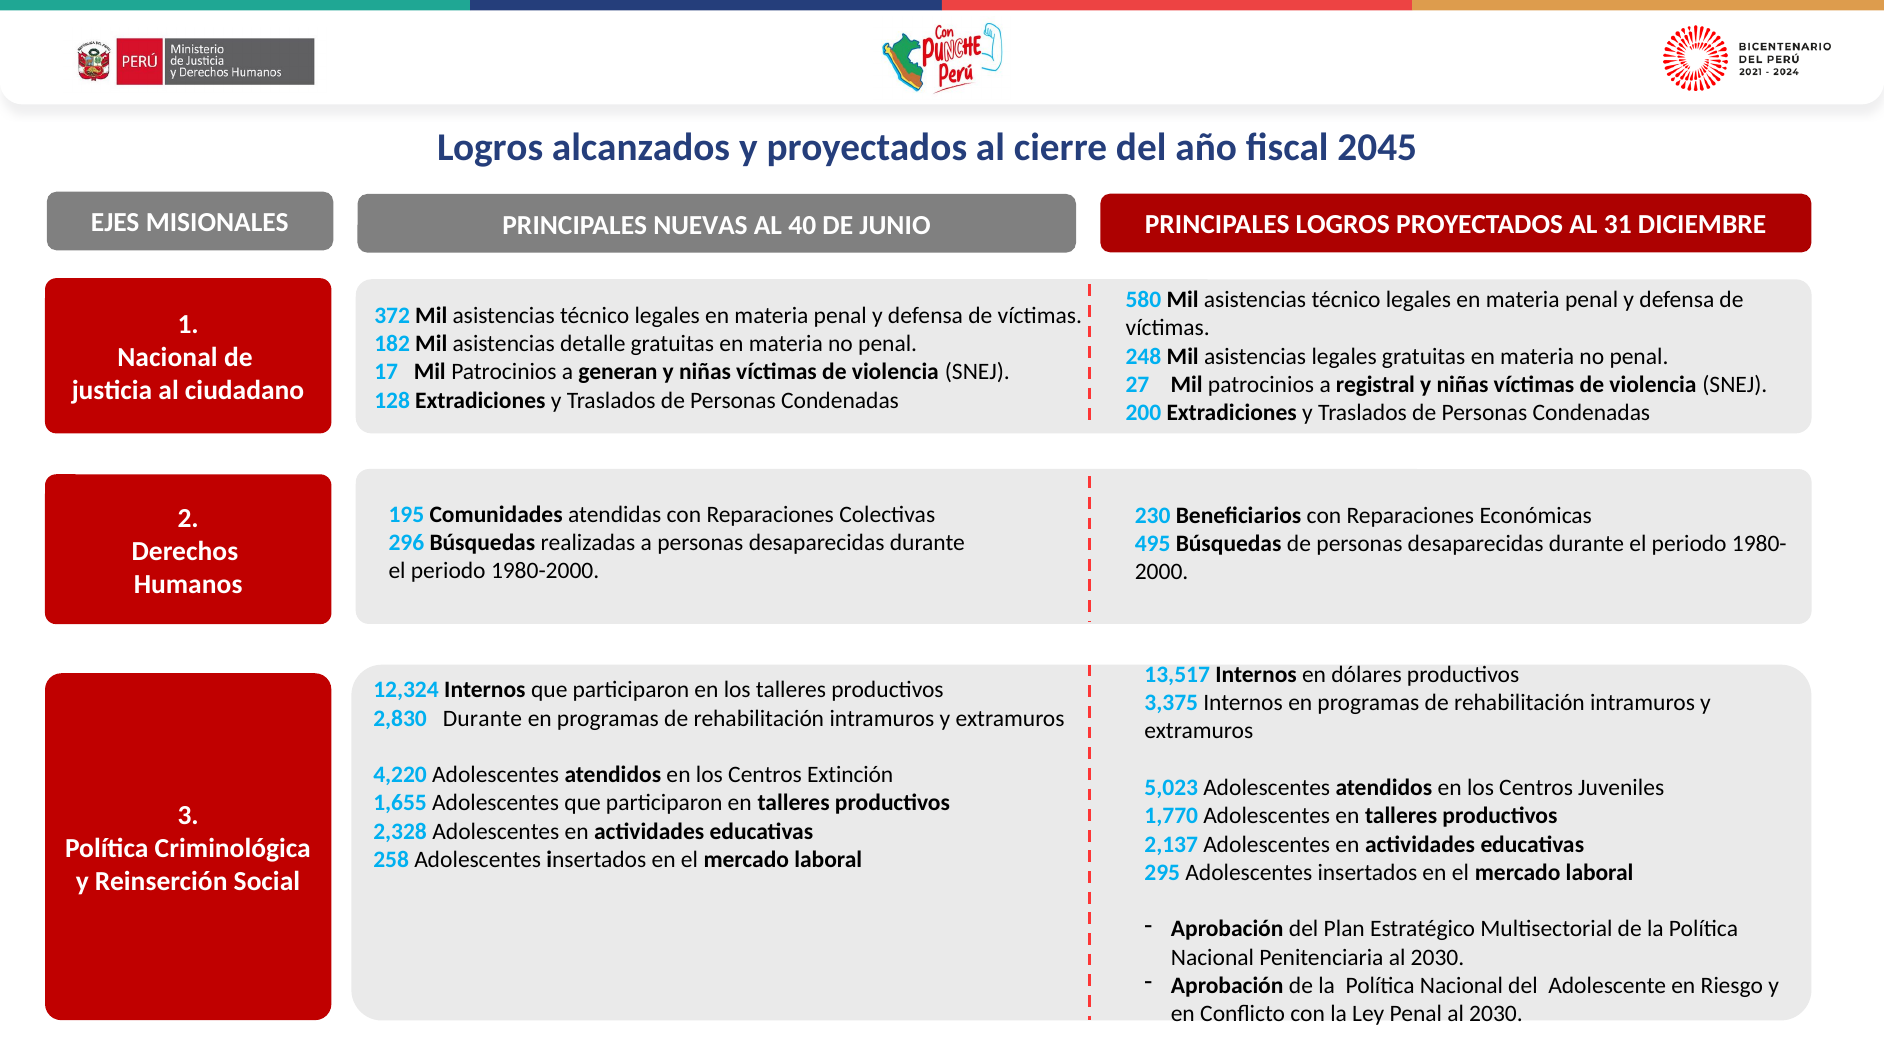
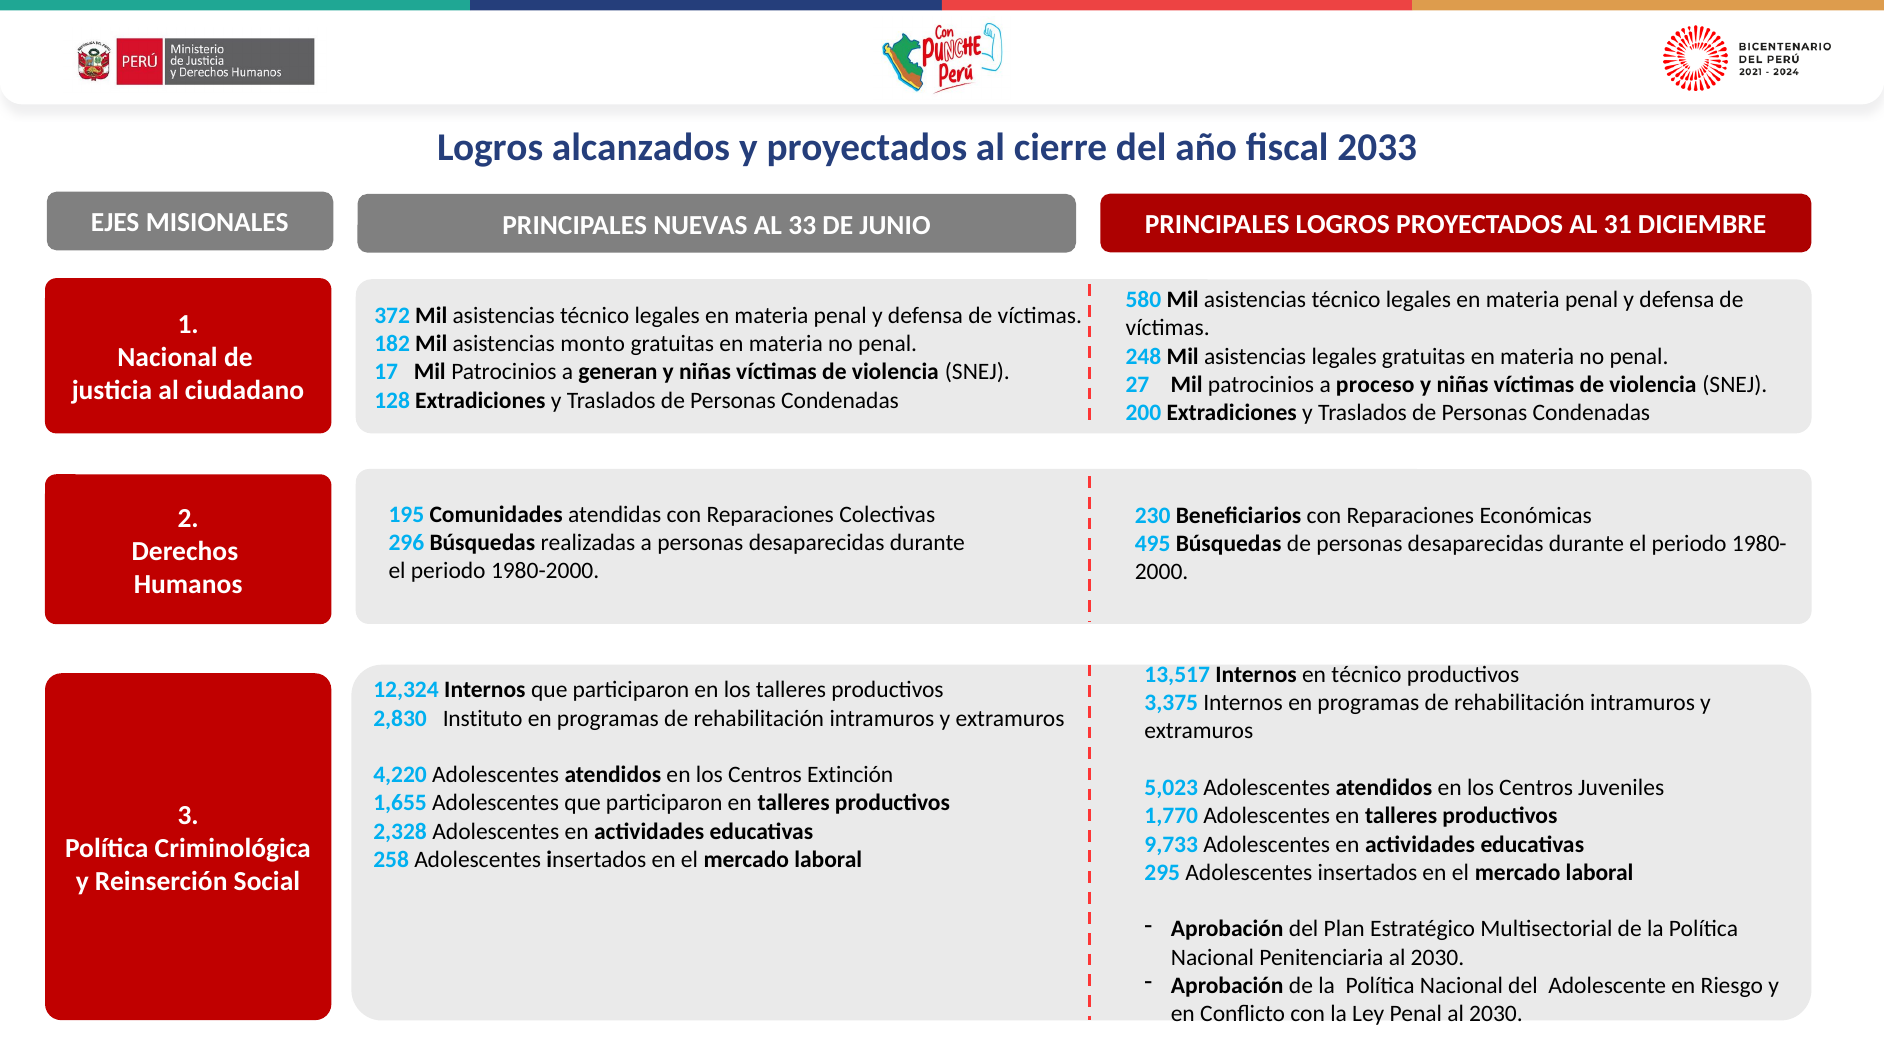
2045: 2045 -> 2033 (1377, 148)
40: 40 -> 33 (802, 225)
detalle: detalle -> monto (593, 344)
registral: registral -> proceso (1375, 385)
en dólares: dólares -> técnico (1367, 675)
2,830 Durante: Durante -> Instituto (483, 718)
2,137: 2,137 -> 9,733 (1171, 844)
